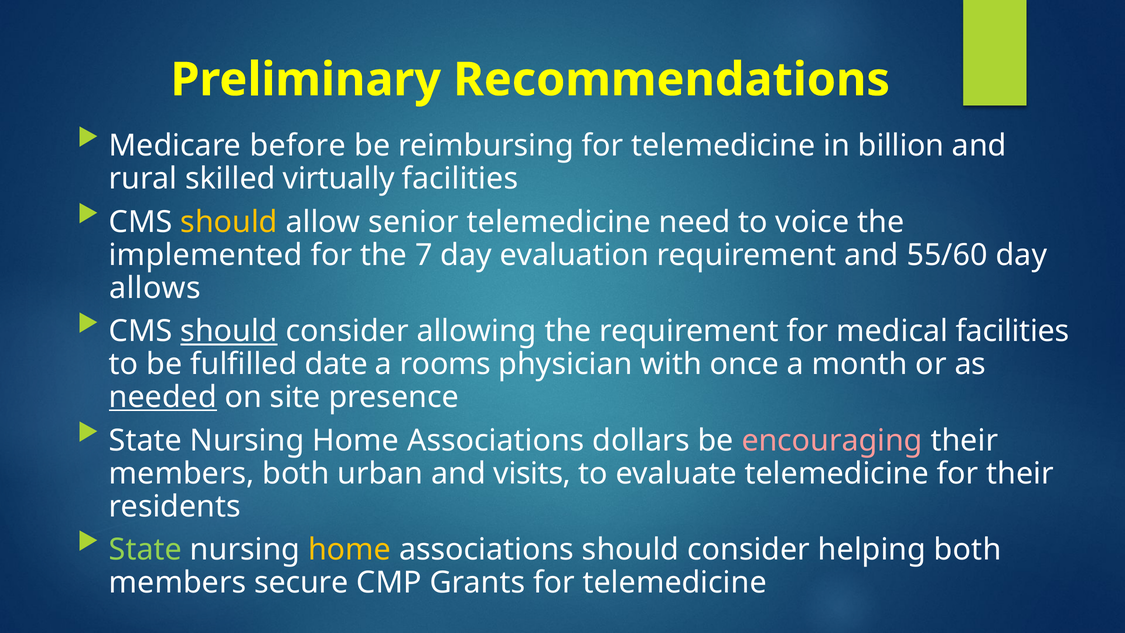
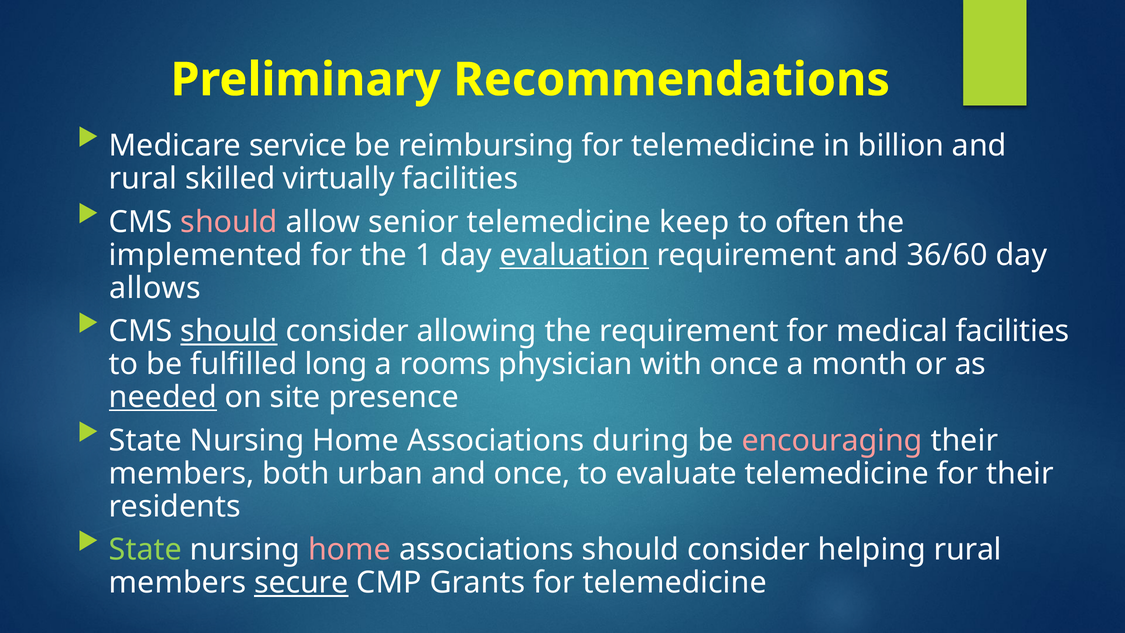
before: before -> service (298, 146)
should colour: yellow -> pink (229, 222)
need: need -> keep (694, 222)
voice: voice -> often (813, 222)
7: 7 -> 1 (424, 255)
evaluation underline: none -> present (574, 255)
55/60: 55/60 -> 36/60 (947, 255)
date: date -> long (336, 364)
dollars: dollars -> during (641, 441)
and visits: visits -> once (532, 473)
home colour: yellow -> pink (350, 550)
helping both: both -> rural (968, 550)
secure underline: none -> present (301, 583)
